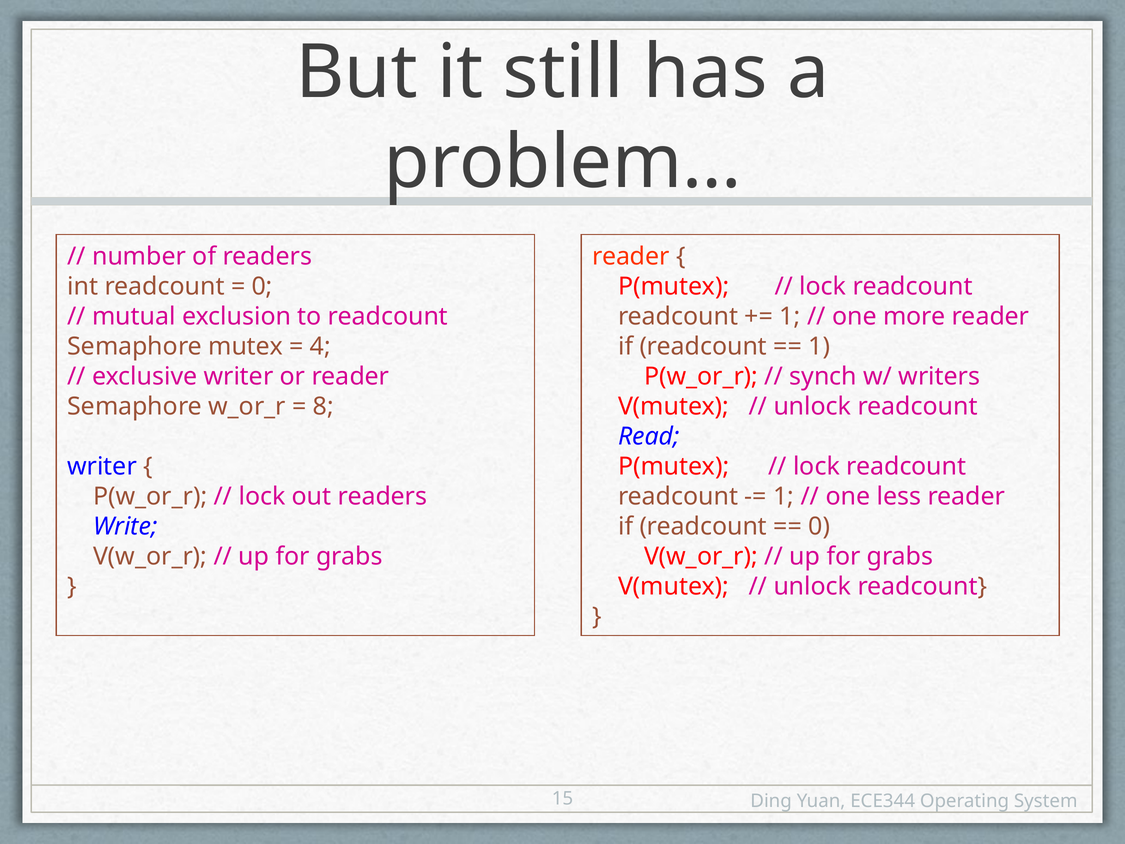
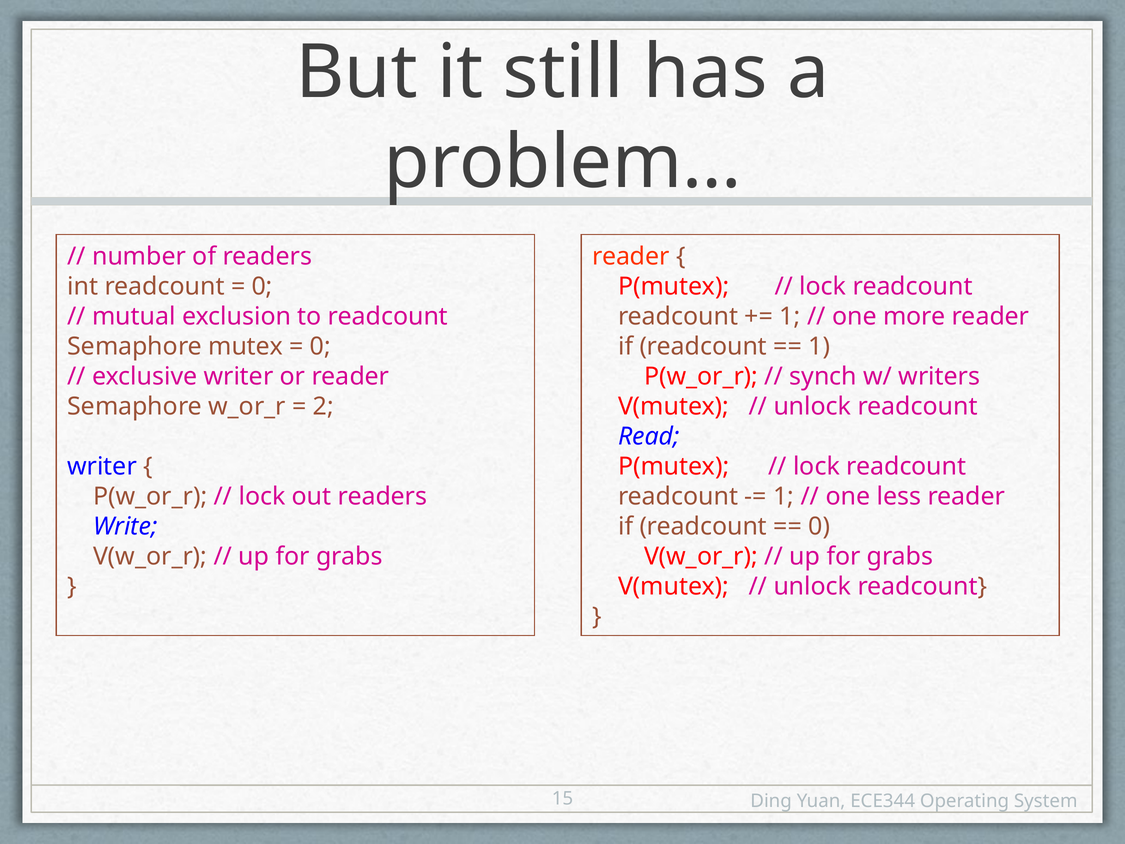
4: 4 -> 0 (320, 347)
8: 8 -> 2 (323, 407)
